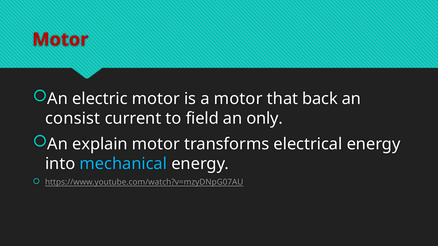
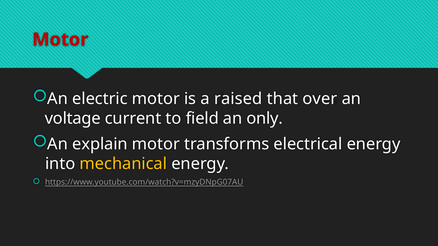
a motor: motor -> raised (238, 99)
back: back -> over (320, 99)
consist: consist -> voltage (73, 119)
mechanical colour: light blue -> yellow (123, 164)
